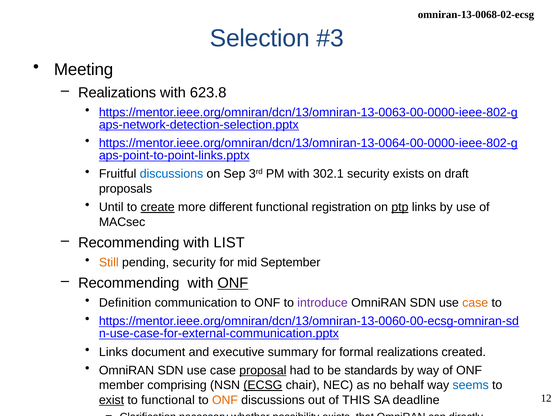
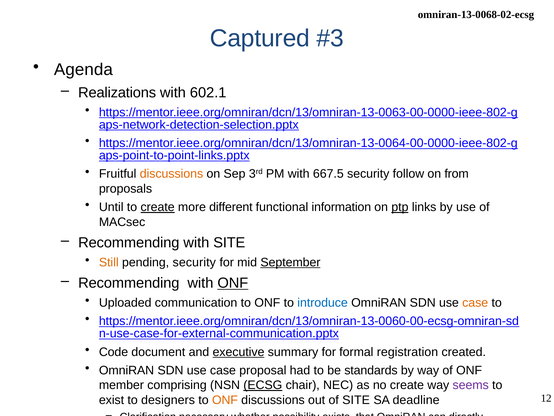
Selection: Selection -> Captured (260, 38)
Meeting: Meeting -> Agenda (83, 69)
623.8: 623.8 -> 602.1 (208, 93)
discussions colour: blue -> orange (171, 174)
302.1: 302.1 -> 667.5 (328, 174)
security exists: exists -> follow (408, 174)
draft: draft -> from (457, 174)
registration: registration -> information (341, 207)
with LIST: LIST -> SITE (229, 242)
September underline: none -> present (290, 262)
Definition: Definition -> Uploaded (125, 302)
introduce colour: purple -> blue (323, 302)
Links: Links -> Code (114, 352)
executive underline: none -> present (239, 352)
formal realizations: realizations -> registration (407, 352)
proposal underline: present -> none (263, 370)
no behalf: behalf -> create (407, 385)
seems colour: blue -> purple (471, 385)
exist underline: present -> none (112, 400)
to functional: functional -> designers (168, 400)
of THIS: THIS -> SITE (356, 400)
